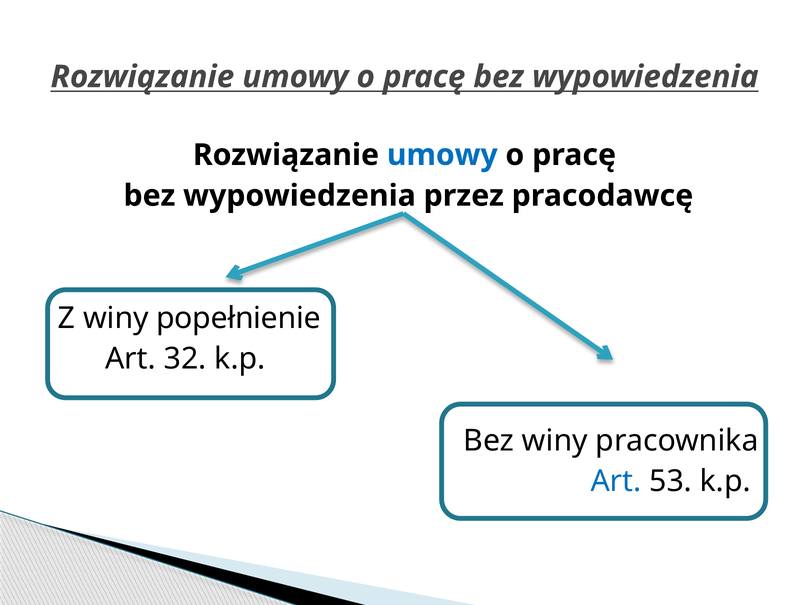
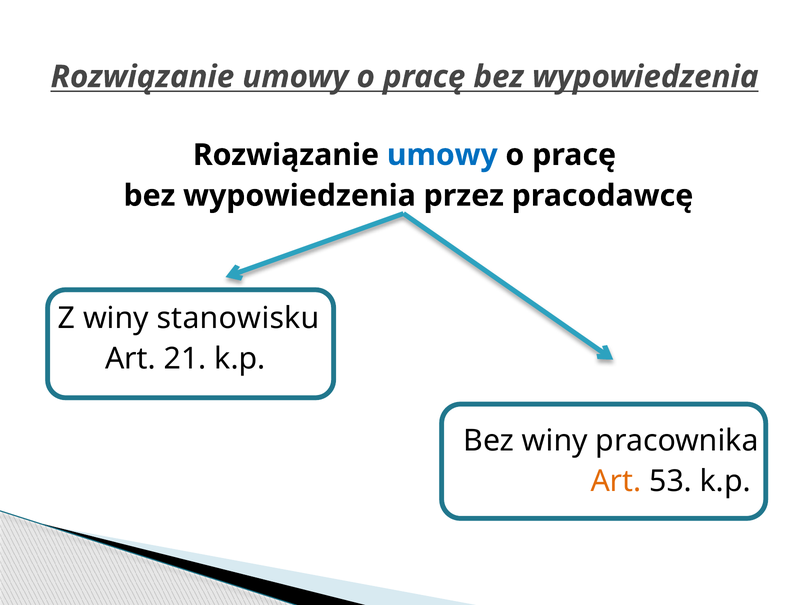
popełnienie: popełnienie -> stanowisku (238, 318)
32: 32 -> 21 (185, 359)
Art colour: blue -> orange (616, 482)
